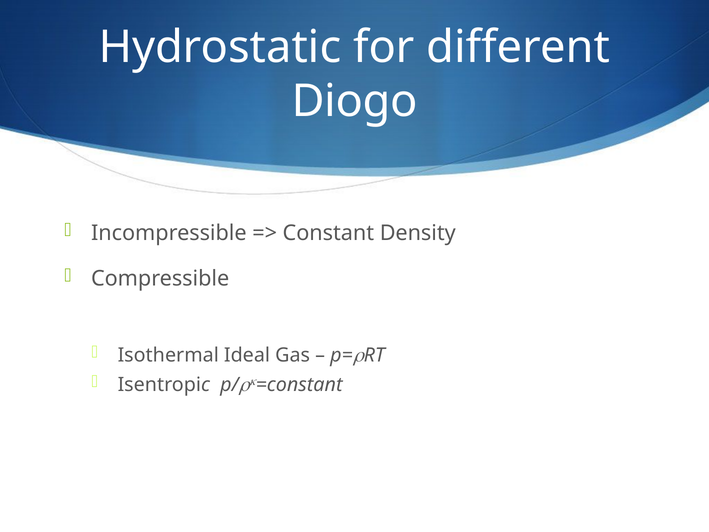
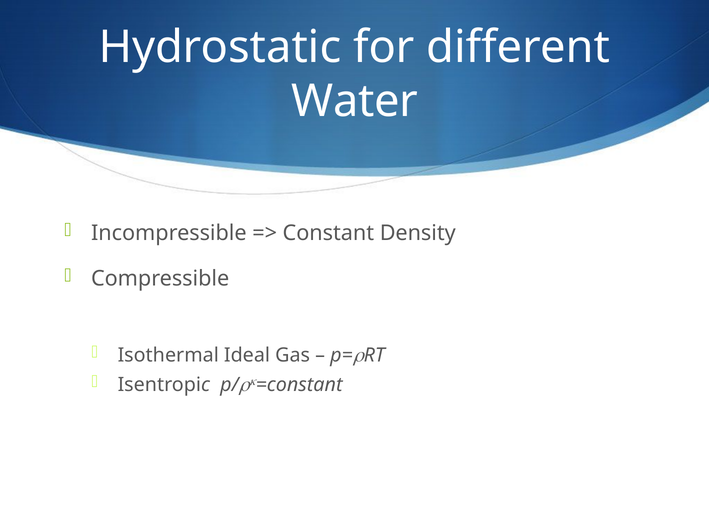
Diogo: Diogo -> Water (355, 101)
